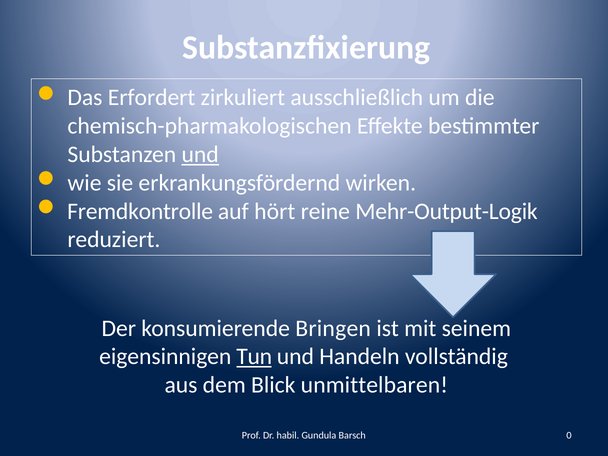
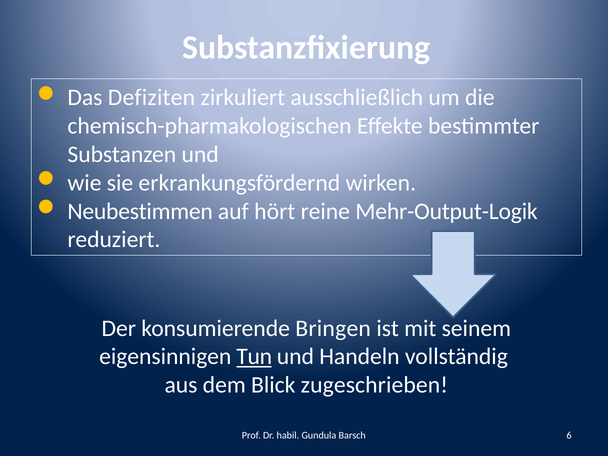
Erfordert: Erfordert -> Defiziten (151, 98)
und underline: present -> none (200, 154)
Fremdkontrolle: Fremdkontrolle -> Neubestimmen (140, 211)
unmittelbaren: unmittelbaren -> zugeschrieben (374, 385)
0: 0 -> 6 (569, 435)
